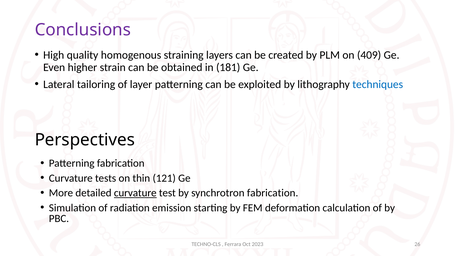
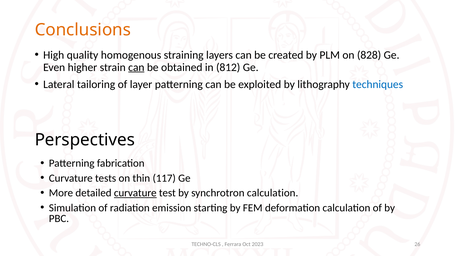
Conclusions colour: purple -> orange (83, 30)
409: 409 -> 828 (369, 55)
can underline: none -> present (136, 67)
181: 181 -> 812 (228, 67)
121: 121 -> 117 (164, 178)
synchrotron fabrication: fabrication -> calculation (273, 193)
